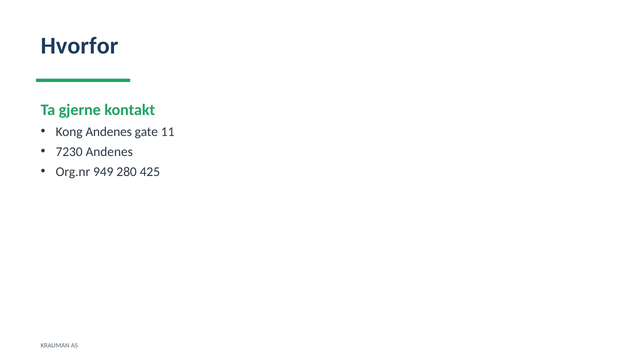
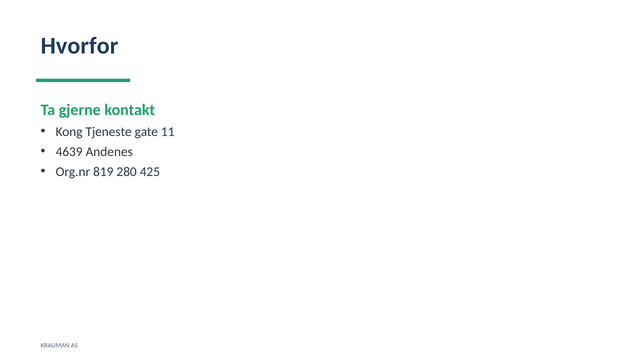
Kong Andenes: Andenes -> Tjeneste (109, 131)
7230: 7230 -> 4639 (69, 151)
949: 949 -> 819 (103, 171)
